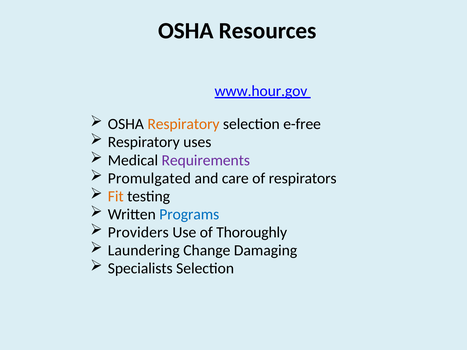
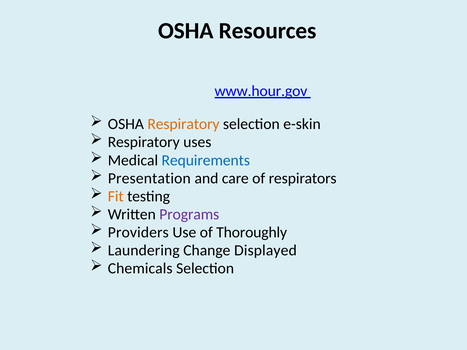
e-free: e-free -> e-skin (302, 124)
Requirements colour: purple -> blue (206, 160)
Promulgated: Promulgated -> Presentation (149, 178)
Programs colour: blue -> purple (189, 214)
Damaging: Damaging -> Displayed (265, 251)
Specialists: Specialists -> Chemicals (140, 269)
